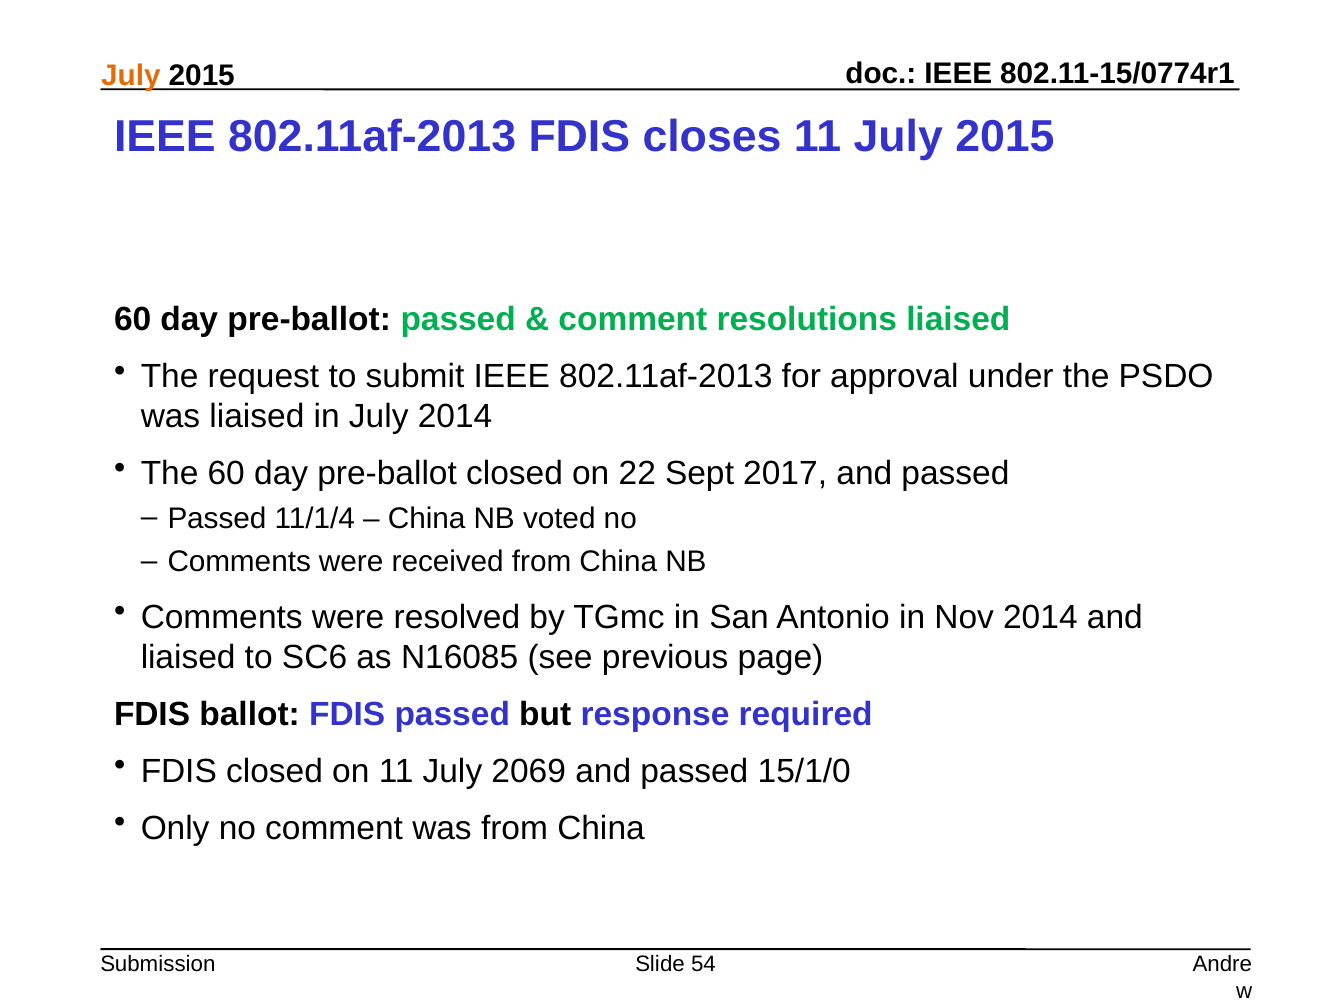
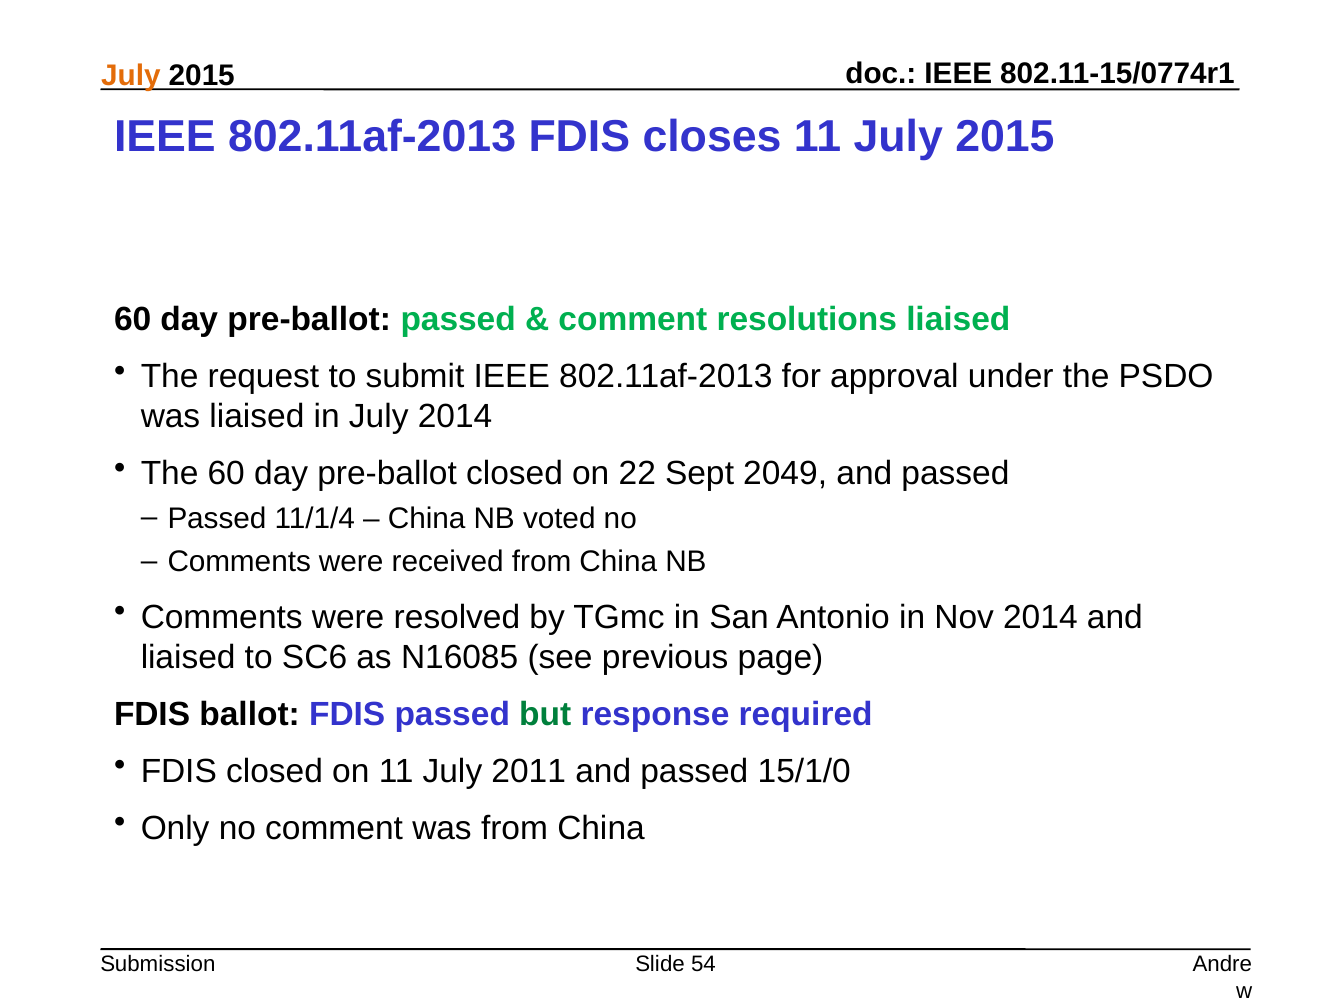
2017: 2017 -> 2049 (785, 474)
but colour: black -> green (545, 714)
2069: 2069 -> 2011 (529, 771)
